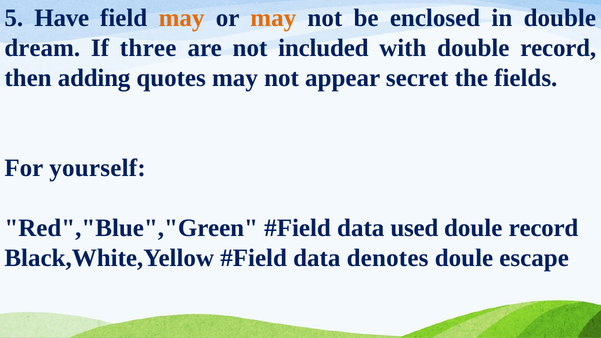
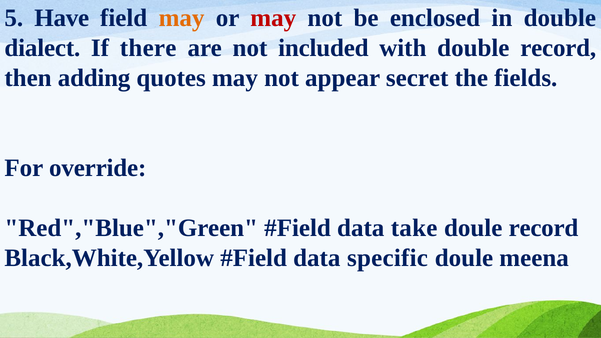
may colour: orange -> red (273, 18)
dream: dream -> dialect (42, 48)
three: three -> there (148, 48)
yourself: yourself -> override (98, 168)
used: used -> take (414, 228)
denotes: denotes -> specific (387, 258)
escape: escape -> meena (534, 258)
